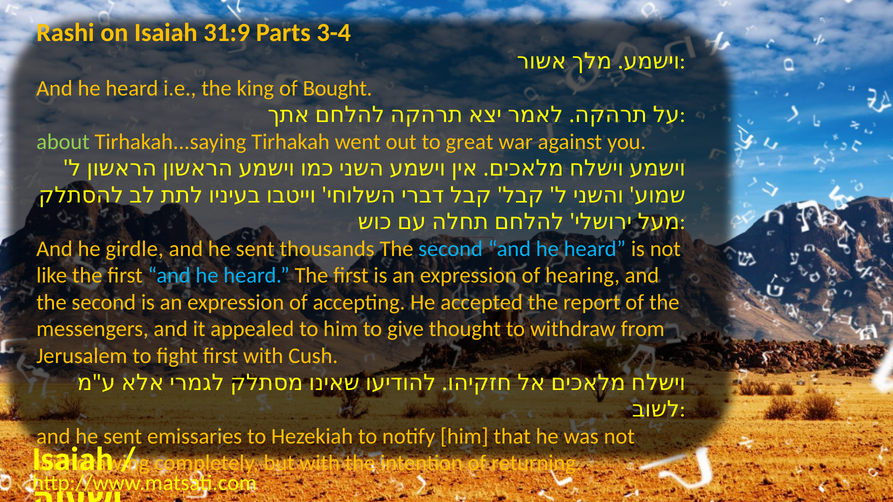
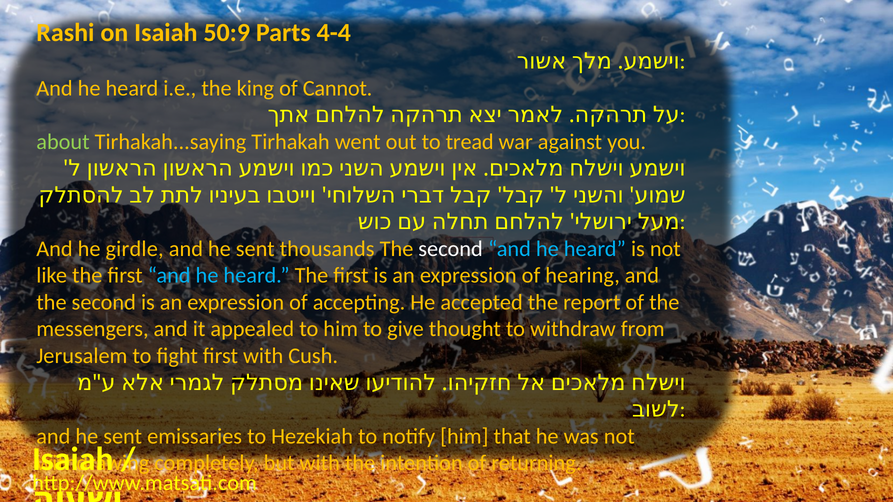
31:9: 31:9 -> 50:9 (227, 33)
3-4: 3-4 -> 4-4 (334, 33)
Bought: Bought -> Cannot (338, 88)
great: great -> tread (470, 142)
second colour: light blue -> white (451, 249)
